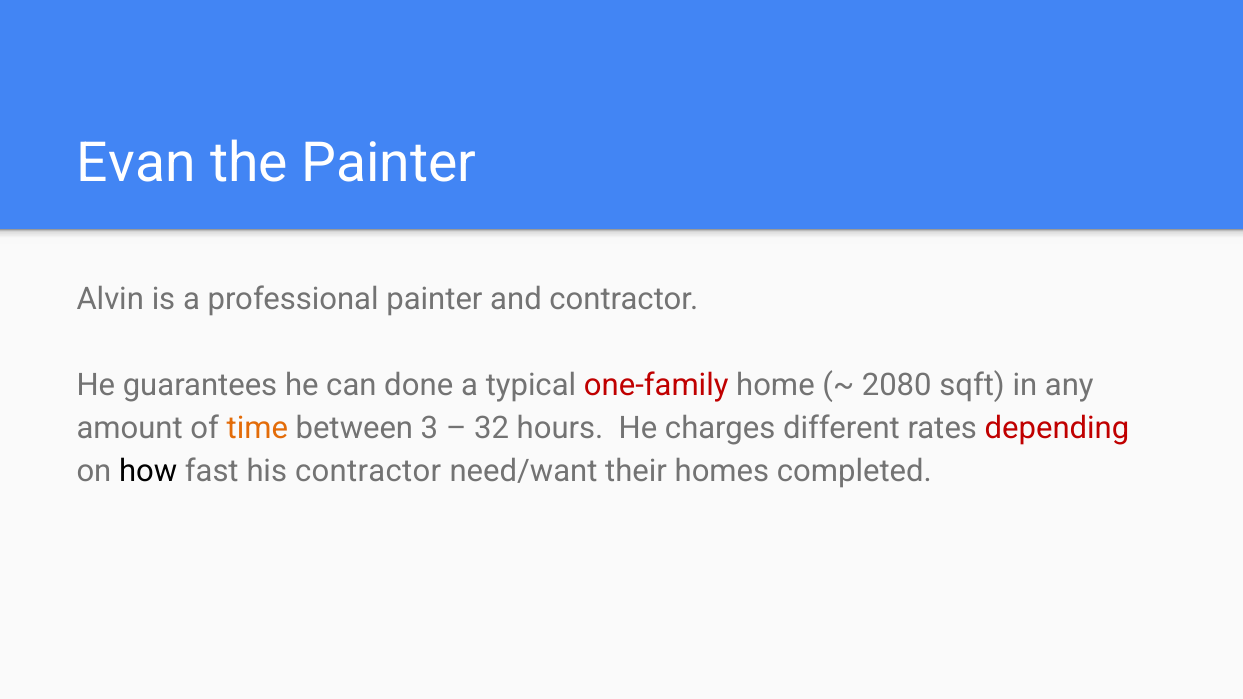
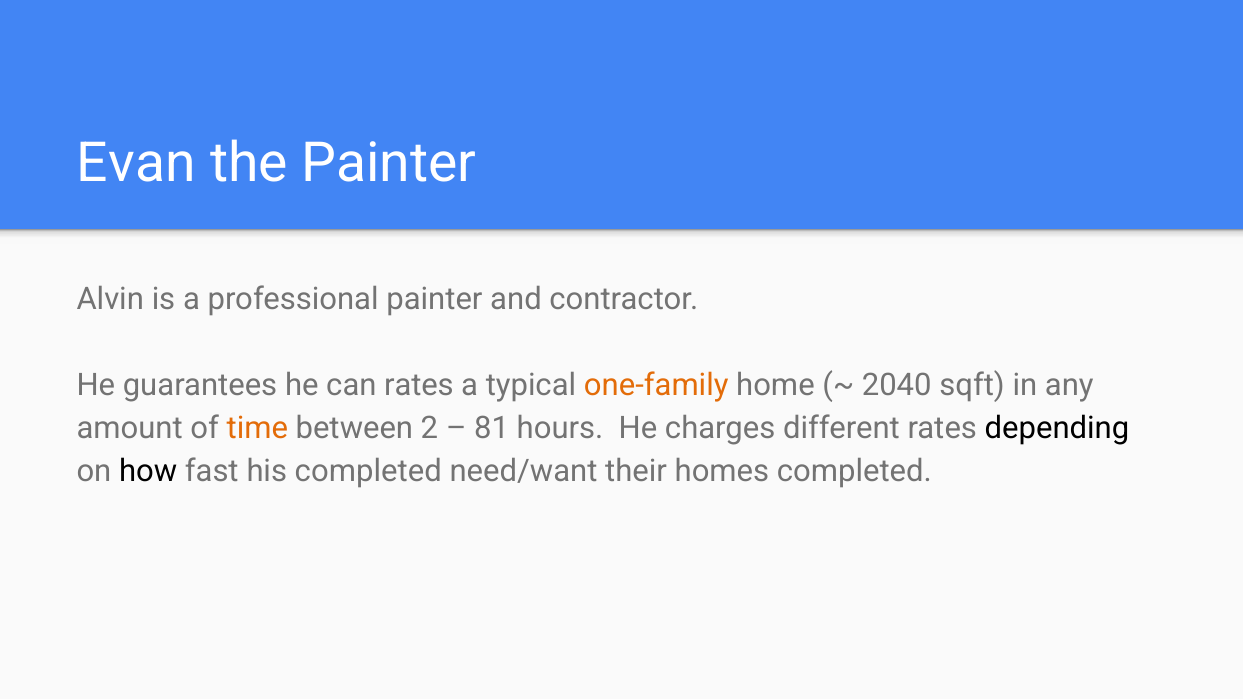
can done: done -> rates (419, 385)
one-family colour: red -> orange (656, 385)
2080: 2080 -> 2040 (897, 385)
3: 3 -> 2 (429, 428)
32: 32 -> 81 (492, 428)
depending colour: red -> black (1057, 428)
his contractor: contractor -> completed (368, 471)
